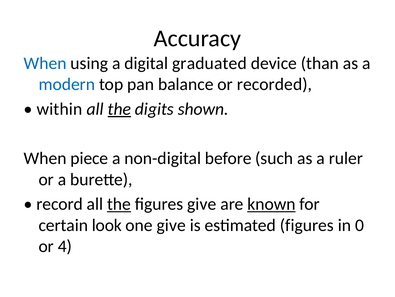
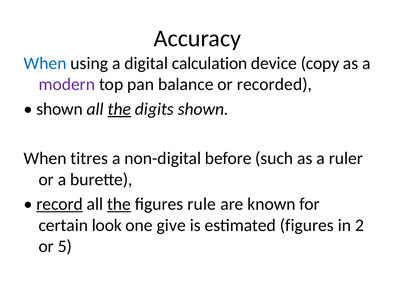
graduated: graduated -> calculation (210, 63)
than: than -> copy (320, 63)
modern colour: blue -> purple (67, 84)
within: within -> shown (60, 109)
piece: piece -> titres (89, 158)
record underline: none -> present (60, 204)
figures give: give -> rule (202, 204)
known underline: present -> none (271, 204)
0: 0 -> 2 (360, 225)
4: 4 -> 5 (65, 246)
